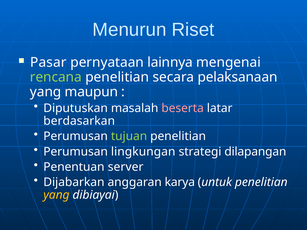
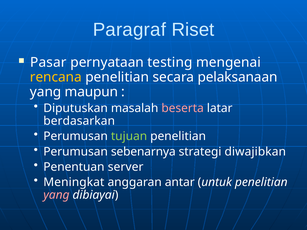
Menurun: Menurun -> Paragraf (129, 30)
lainnya: lainnya -> testing (170, 63)
rencana colour: light green -> yellow (56, 77)
lingkungan: lingkungan -> sebenarnya (143, 152)
dilapangan: dilapangan -> diwajibkan (255, 152)
Dijabarkan: Dijabarkan -> Meningkat (74, 182)
karya: karya -> antar (180, 182)
yang colour: yellow -> pink (56, 195)
